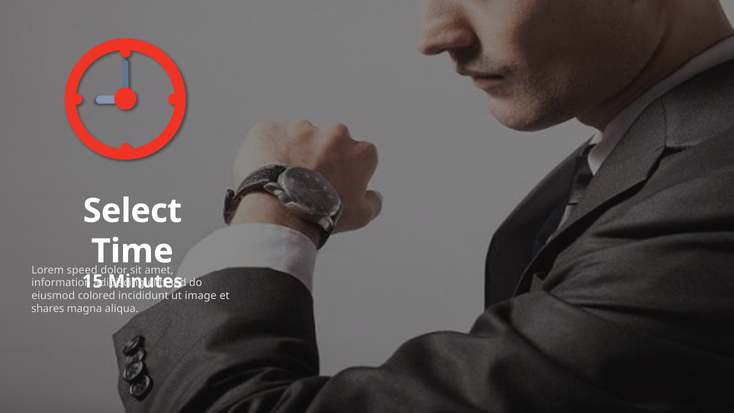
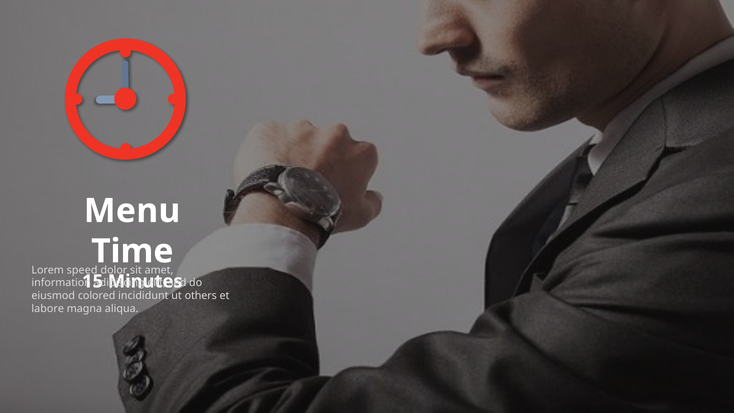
Select: Select -> Menu (132, 211)
image: image -> others (201, 296)
shares: shares -> labore (48, 308)
